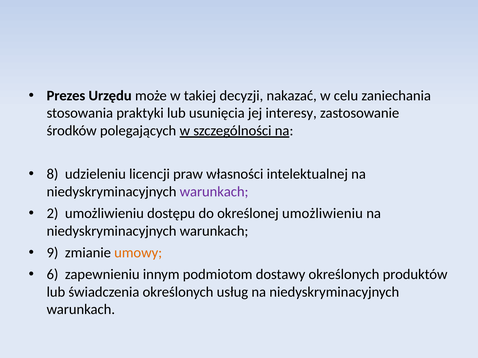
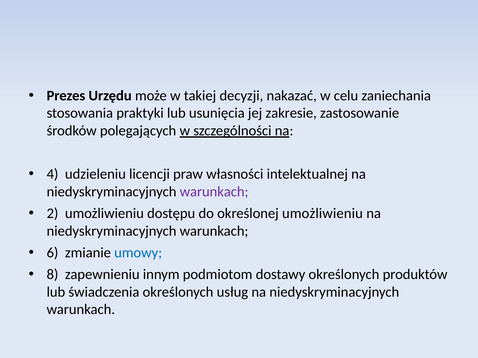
interesy: interesy -> zakresie (291, 113)
8: 8 -> 4 (53, 174)
9: 9 -> 6 (53, 253)
umowy colour: orange -> blue (138, 253)
6: 6 -> 8 (53, 275)
